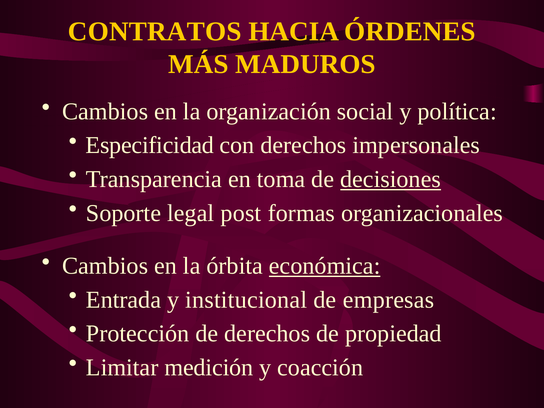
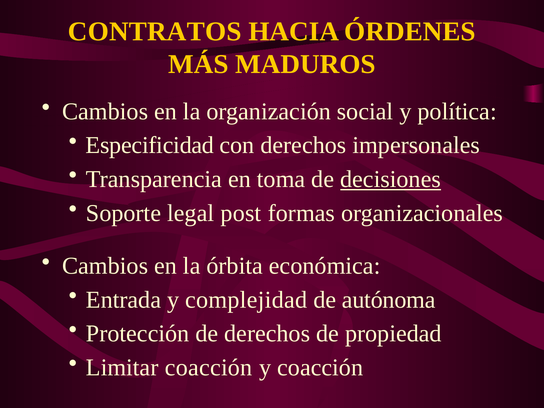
económica underline: present -> none (325, 266)
institucional: institucional -> complejidad (246, 300)
empresas: empresas -> autónoma (389, 300)
Limitar medición: medición -> coacción (209, 368)
